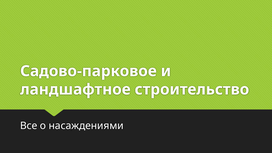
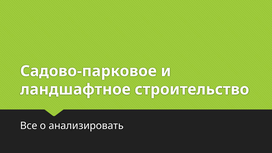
насаждениями: насаждениями -> анализировать (86, 126)
